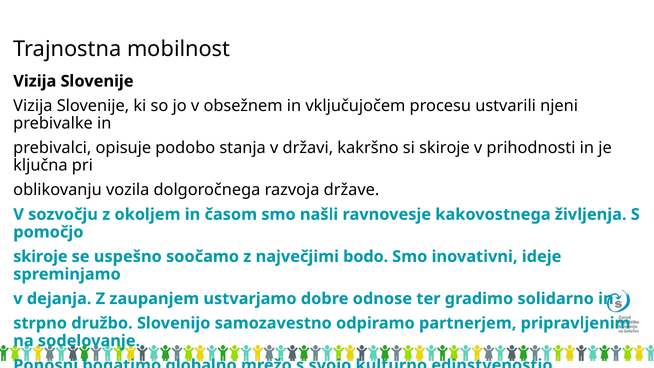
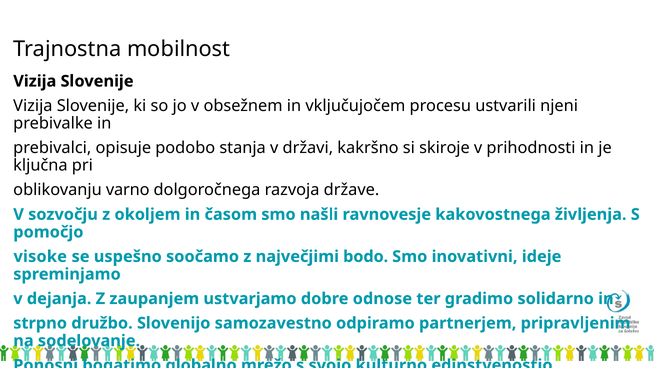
vozila: vozila -> varno (128, 190)
skiroje: skiroje -> visoke (40, 256)
